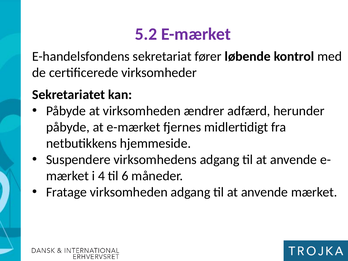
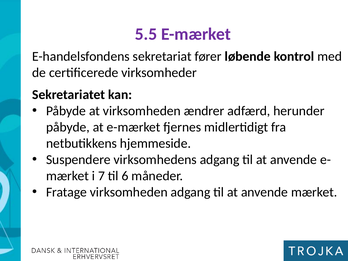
5.2: 5.2 -> 5.5 (146, 34)
4: 4 -> 7 (101, 176)
